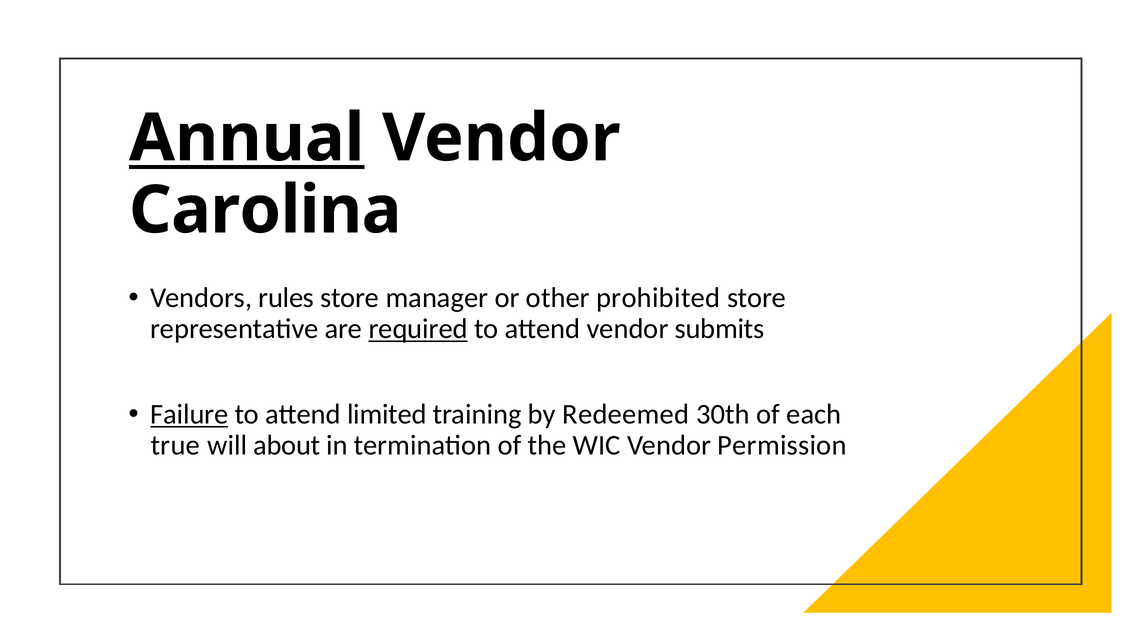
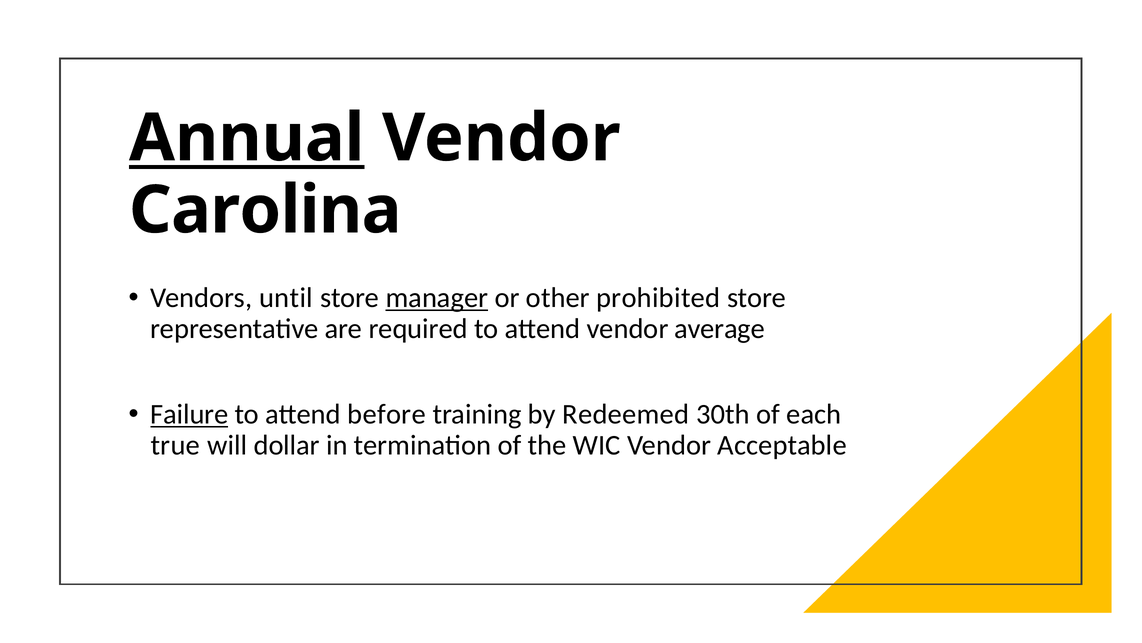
rules: rules -> until (286, 298)
manager underline: none -> present (437, 298)
required underline: present -> none (418, 329)
submits: submits -> average (720, 329)
limited: limited -> before (387, 414)
about: about -> dollar (287, 445)
Permission: Permission -> Acceptable (782, 445)
